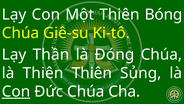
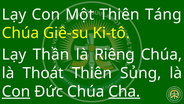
Bóng: Bóng -> Táng (163, 14)
Đóng: Đóng -> Riêng (115, 54)
là Thiên: Thiên -> Thoát (43, 73)
Cha underline: none -> present (124, 91)
